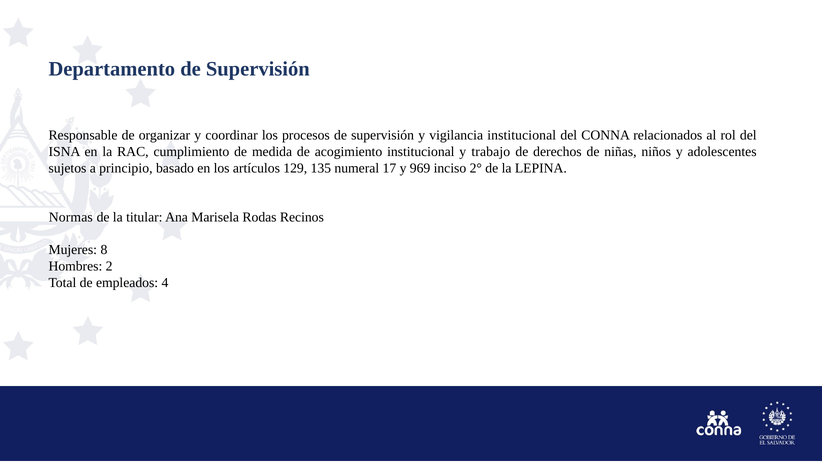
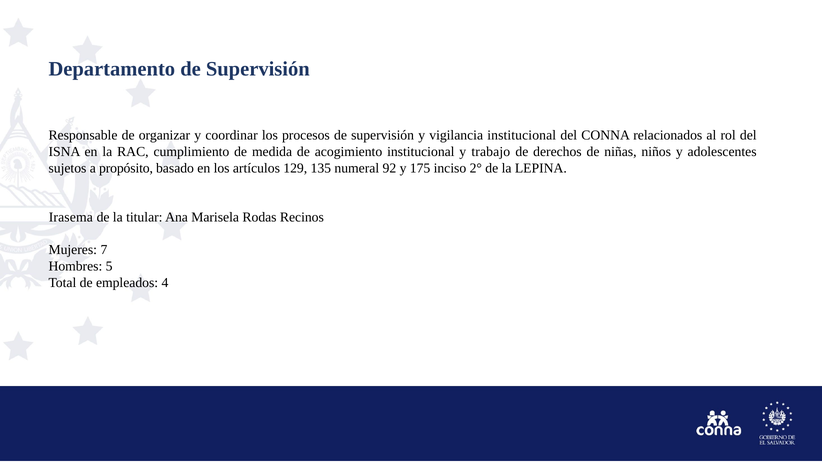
principio: principio -> propósito (126, 168)
17: 17 -> 92 (389, 168)
969: 969 -> 175 (420, 168)
Normas: Normas -> Irasema (71, 217)
8: 8 -> 7 (104, 250)
2: 2 -> 5 (109, 267)
